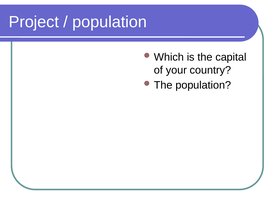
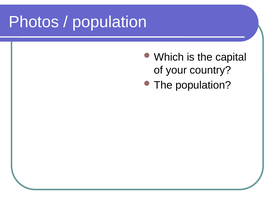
Project: Project -> Photos (34, 22)
